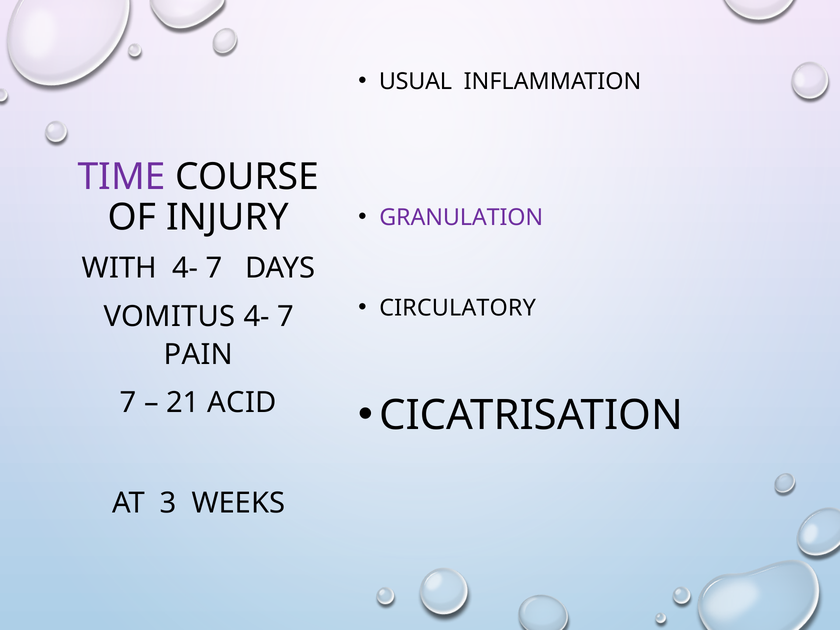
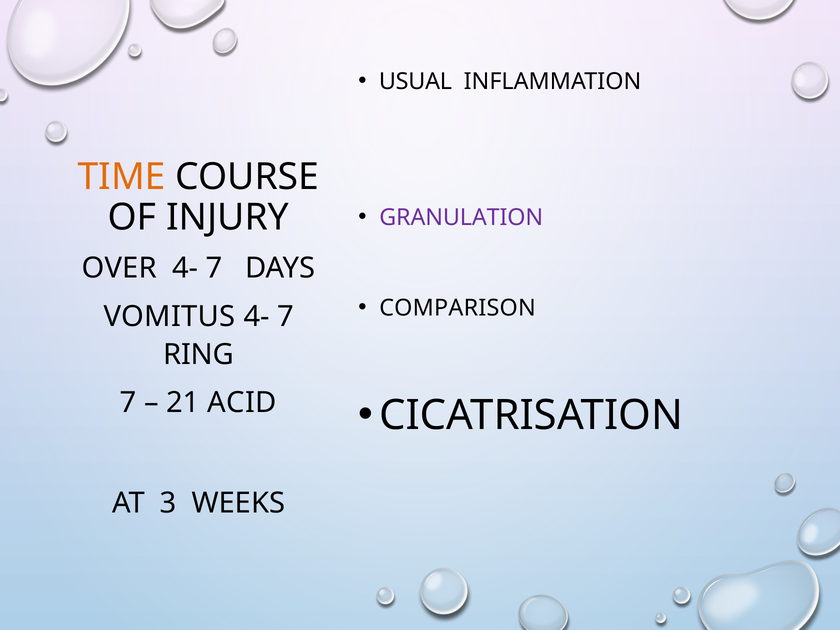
TIME colour: purple -> orange (122, 177)
WITH: WITH -> OVER (119, 268)
CIRCULATORY: CIRCULATORY -> COMPARISON (458, 308)
PAIN: PAIN -> RING (199, 354)
